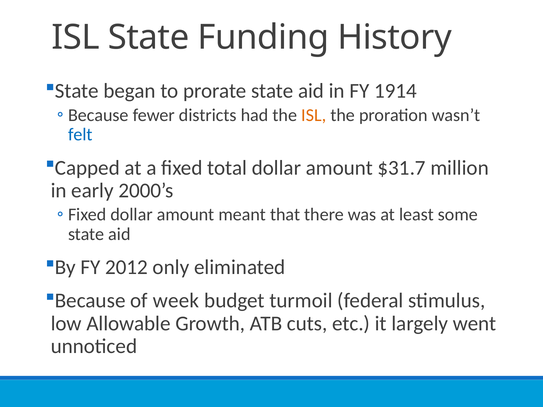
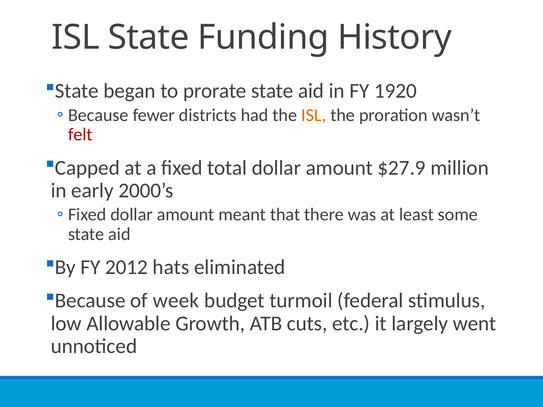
1914: 1914 -> 1920 (396, 91)
felt colour: blue -> red (80, 135)
$31.7: $31.7 -> $27.9 (402, 168)
only: only -> hats (171, 268)
